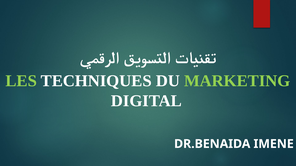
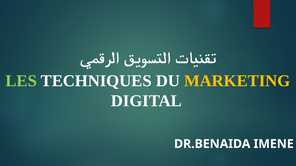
MARKETING colour: light green -> yellow (237, 81)
